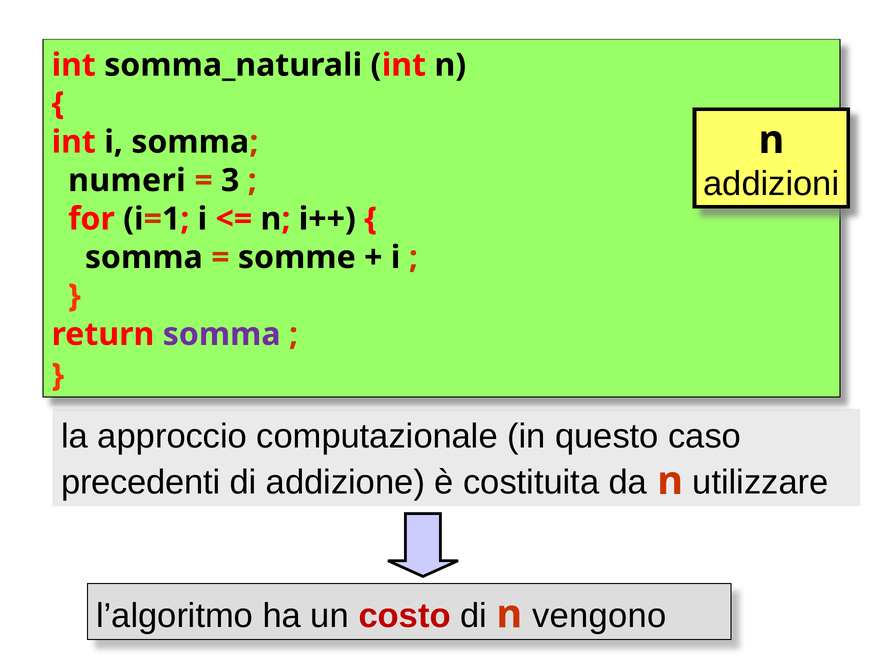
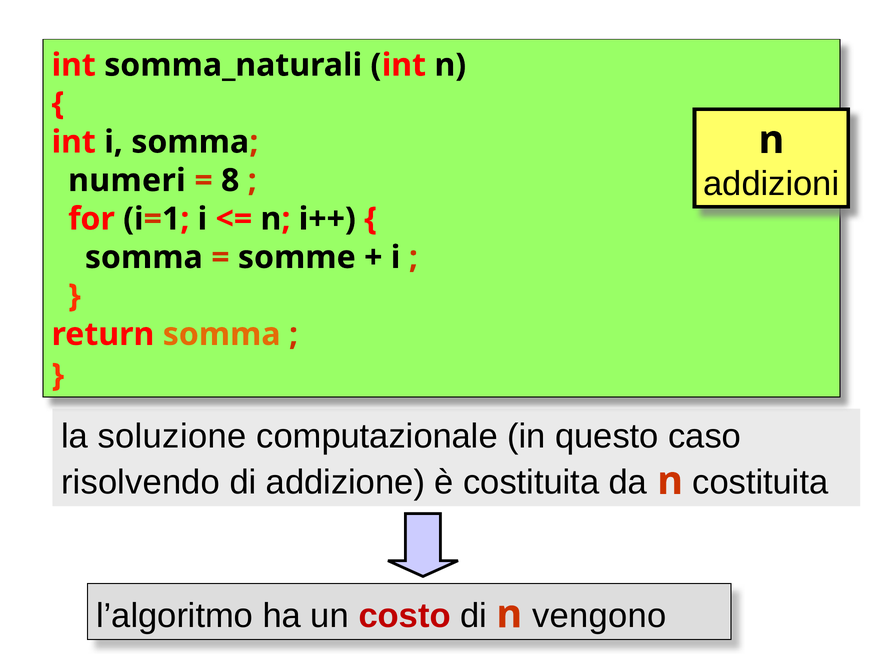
3: 3 -> 8 (230, 180)
somma colour: purple -> orange (222, 334)
approccio: approccio -> soluzione (172, 436)
precedenti: precedenti -> risolvendo (141, 483)
n utilizzare: utilizzare -> costituita (760, 483)
